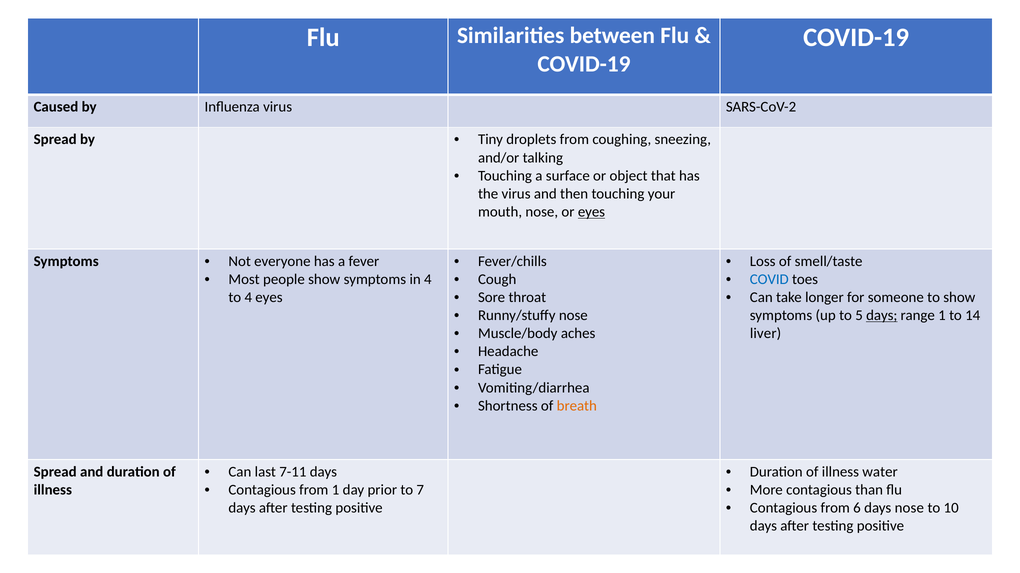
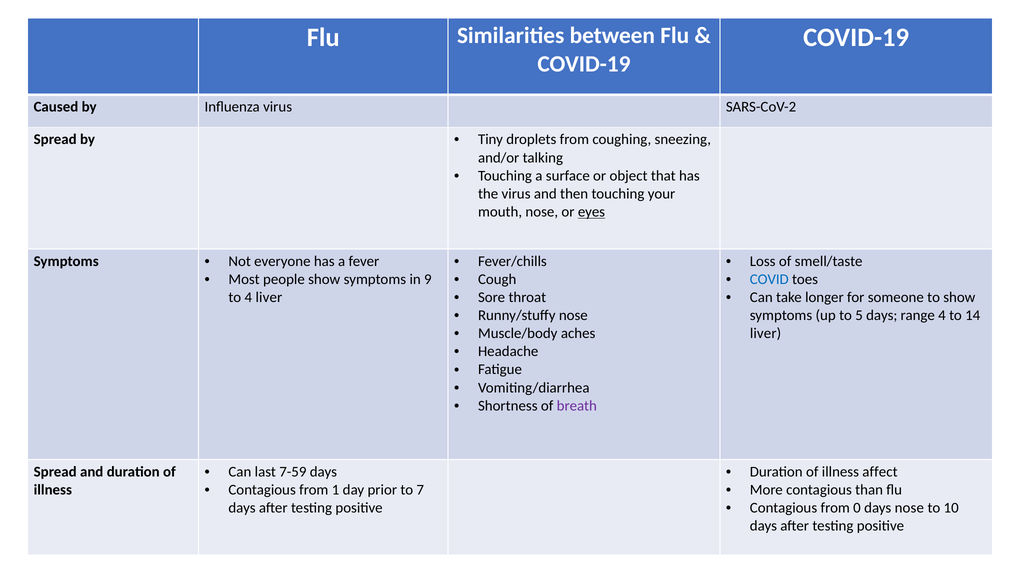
in 4: 4 -> 9 (428, 280)
4 eyes: eyes -> liver (269, 298)
days underline: present -> none (882, 316)
range 1: 1 -> 4 (942, 316)
breath colour: orange -> purple (577, 406)
7-11: 7-11 -> 7-59 (293, 472)
water: water -> affect (880, 472)
6: 6 -> 0 (857, 508)
